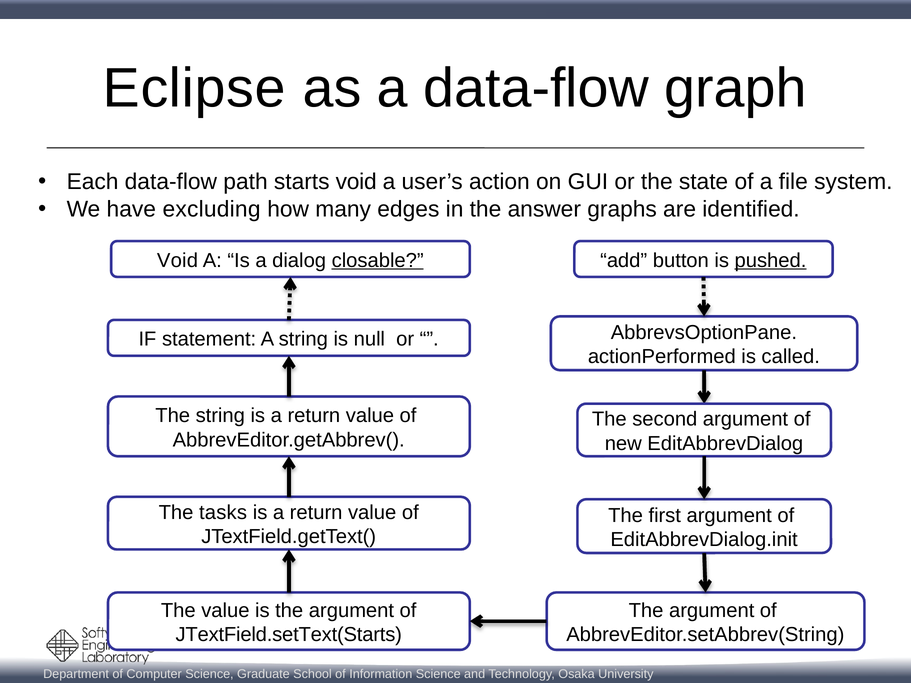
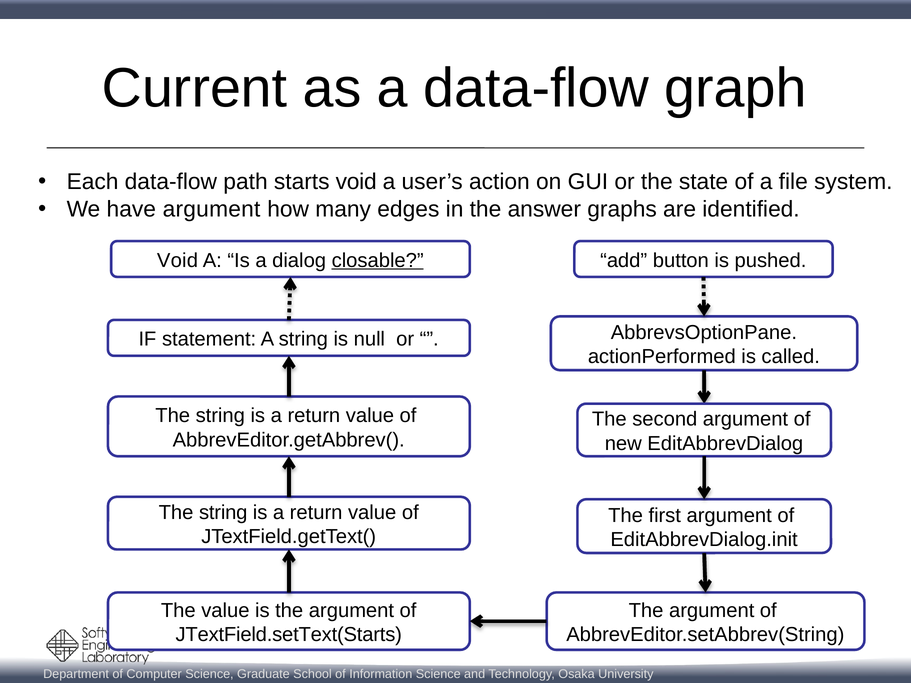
Eclipse: Eclipse -> Current (195, 88)
have excluding: excluding -> argument (212, 209)
pushed underline: present -> none (770, 260)
tasks: tasks -> string (223, 513)
